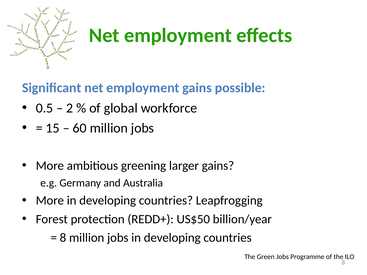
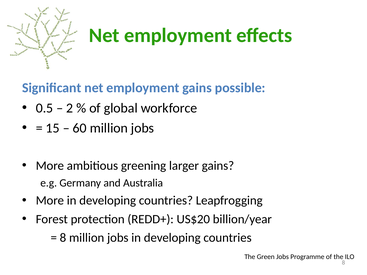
US$50: US$50 -> US$20 (193, 219)
